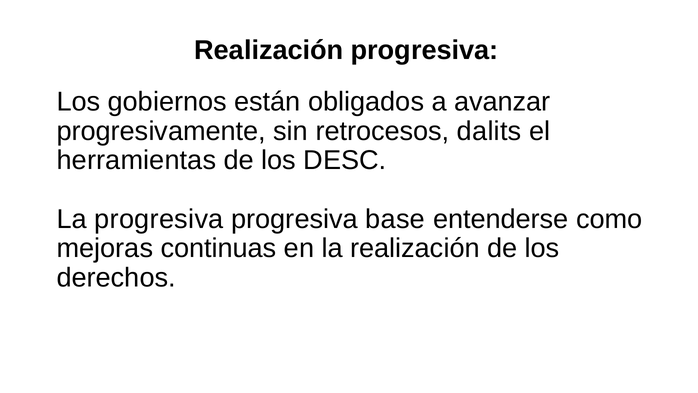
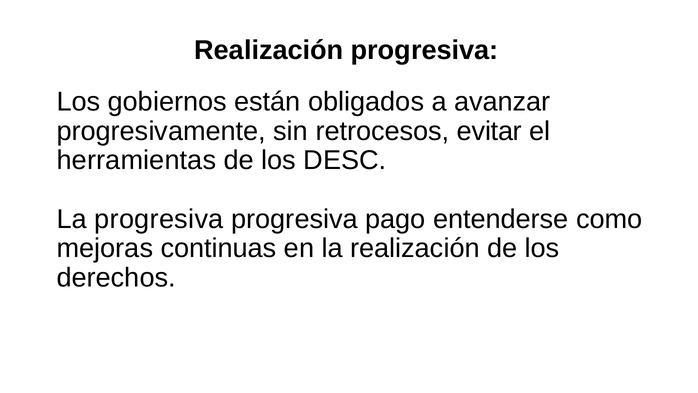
dalits: dalits -> evitar (489, 131)
base: base -> pago (395, 219)
